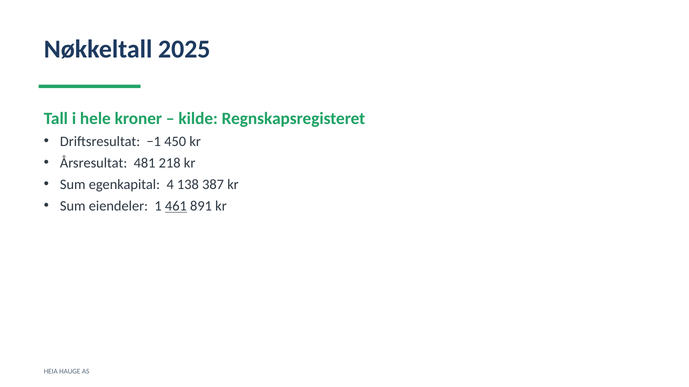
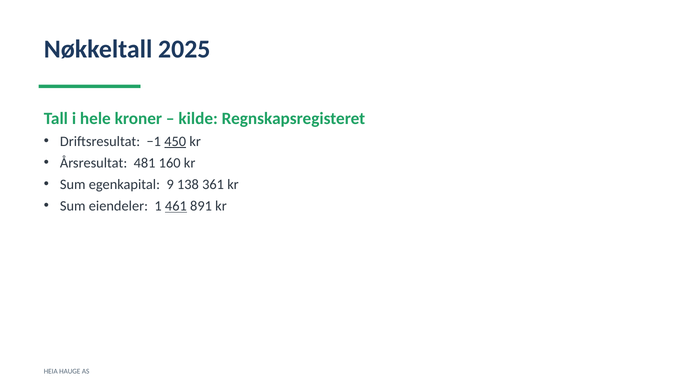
450 underline: none -> present (175, 142)
218: 218 -> 160 (170, 163)
4: 4 -> 9 (170, 185)
387: 387 -> 361 (213, 185)
